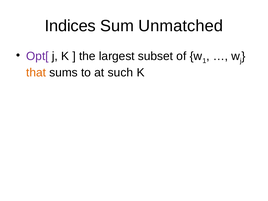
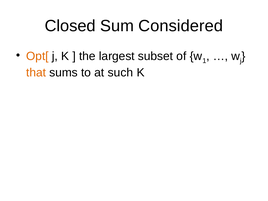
Indices: Indices -> Closed (70, 26)
Unmatched: Unmatched -> Considered (181, 26)
Opt[ colour: purple -> orange (37, 56)
